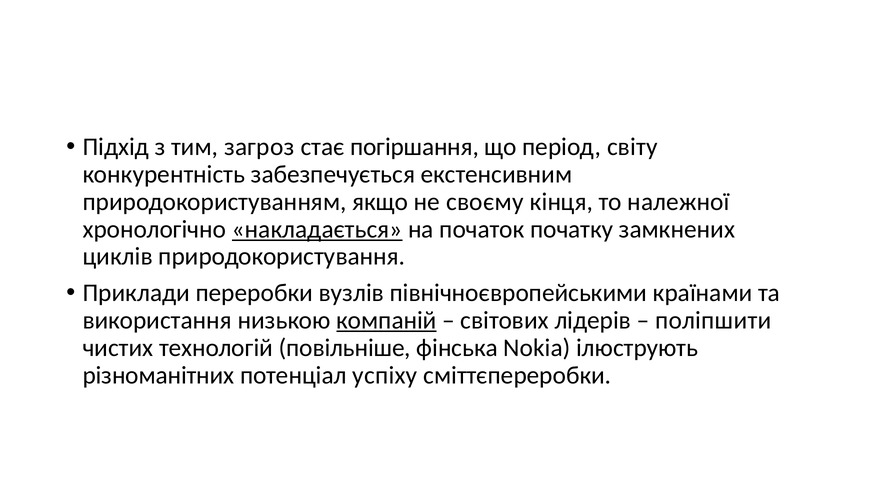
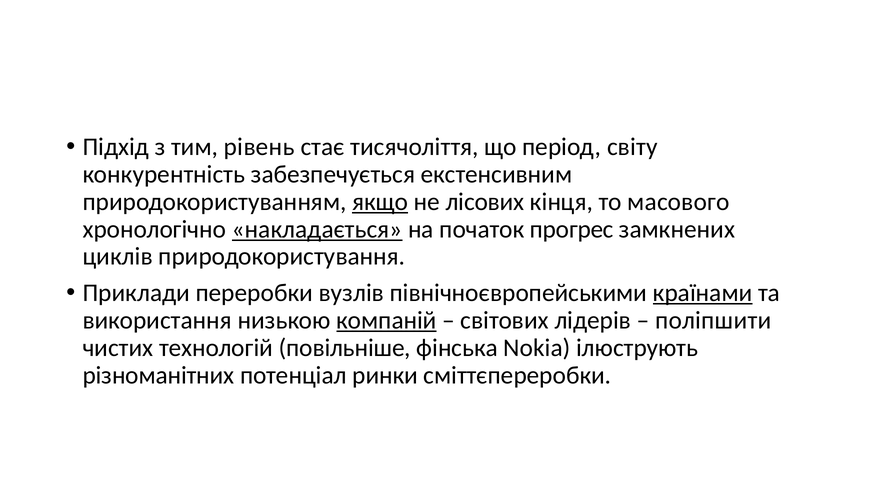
загроз: загроз -> рівень (259, 147)
погіршання: погіршання -> тисячоліття (415, 147)
якщо underline: none -> present (380, 202)
своєму: своєму -> лісових (485, 202)
належної: належної -> масового (679, 202)
початку: початку -> прогрес (572, 229)
країнами underline: none -> present (703, 293)
успіху: успіху -> ринки (385, 375)
